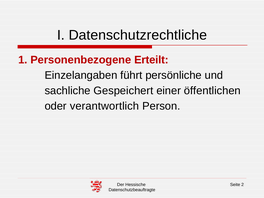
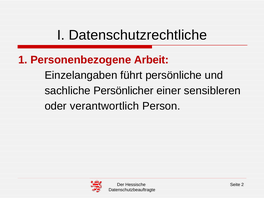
Erteilt: Erteilt -> Arbeit (151, 60)
Gespeichert: Gespeichert -> Persönlicher (123, 91)
öffentlichen: öffentlichen -> sensibleren (212, 91)
